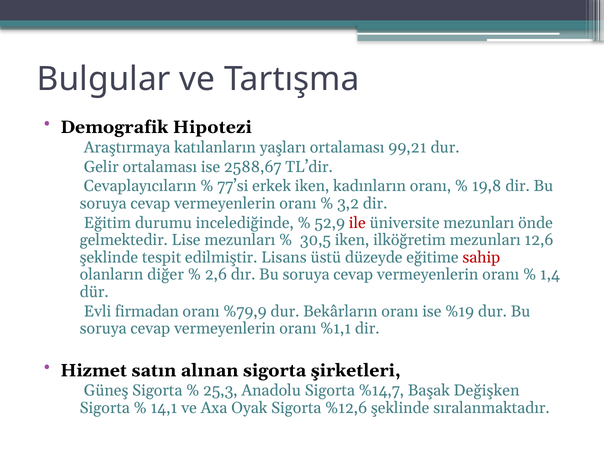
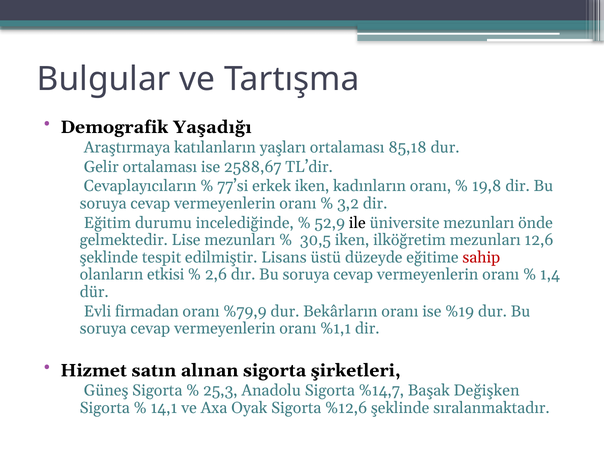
Hipotezi: Hipotezi -> Yaşadığı (212, 127)
99,21: 99,21 -> 85,18 (408, 147)
ile colour: red -> black (357, 223)
diğer: diğer -> etkisi (166, 275)
